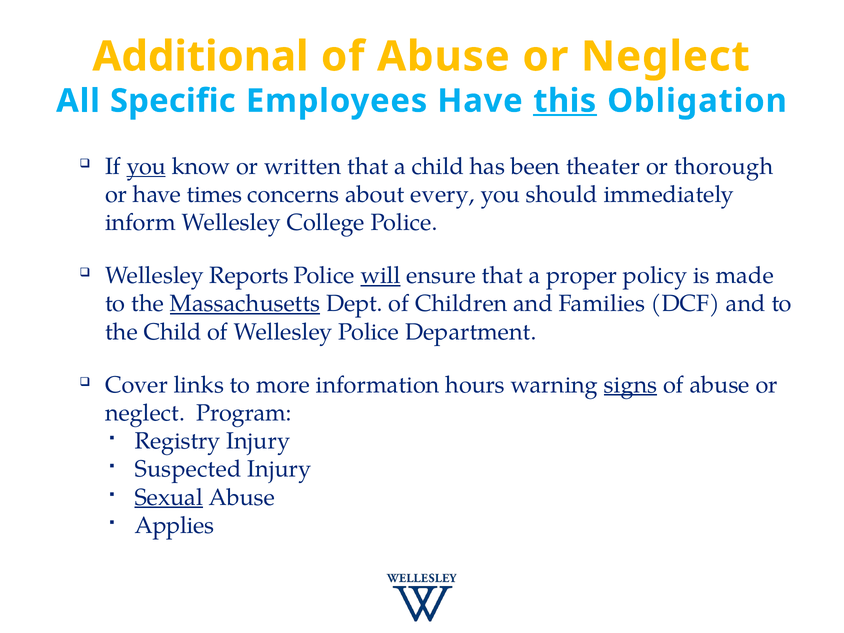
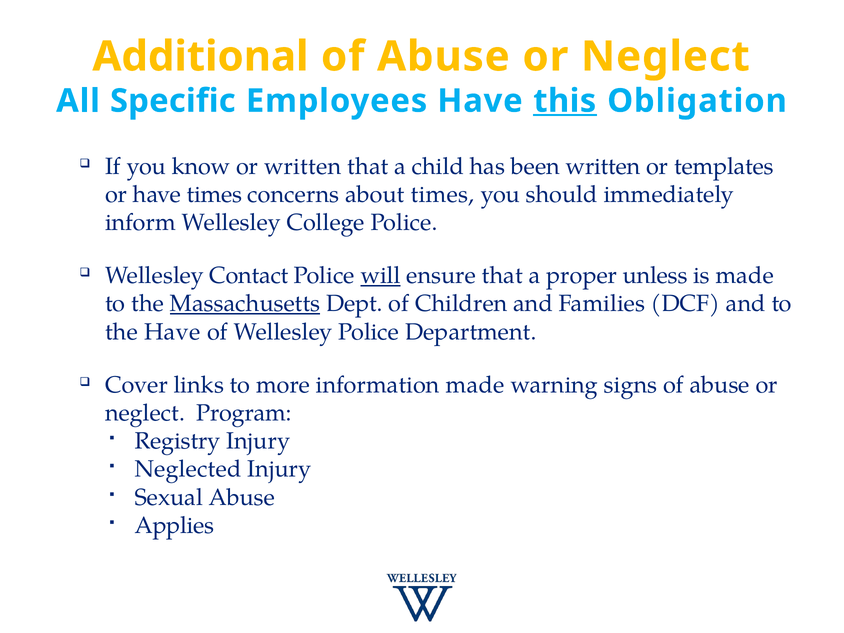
you underline: present -> none (146, 166)
been theater: theater -> written (603, 166)
thorough: thorough -> templates (724, 166)
about every: every -> times (443, 195)
Reports: Reports -> Contact (249, 276)
policy: policy -> unless (655, 276)
the Child: Child -> Have (172, 332)
information hours: hours -> made (475, 385)
signs underline: present -> none (631, 385)
Suspected: Suspected -> Neglected (188, 469)
Sexual underline: present -> none (169, 497)
